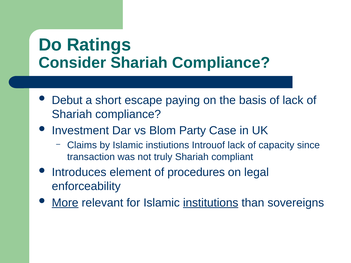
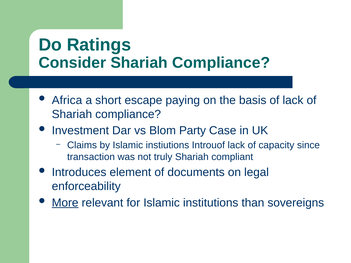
Debut: Debut -> Africa (67, 100)
procedures: procedures -> documents (196, 172)
institutions underline: present -> none (211, 203)
